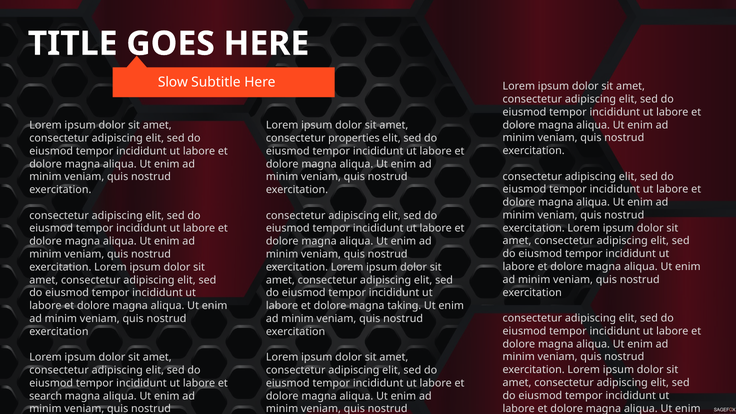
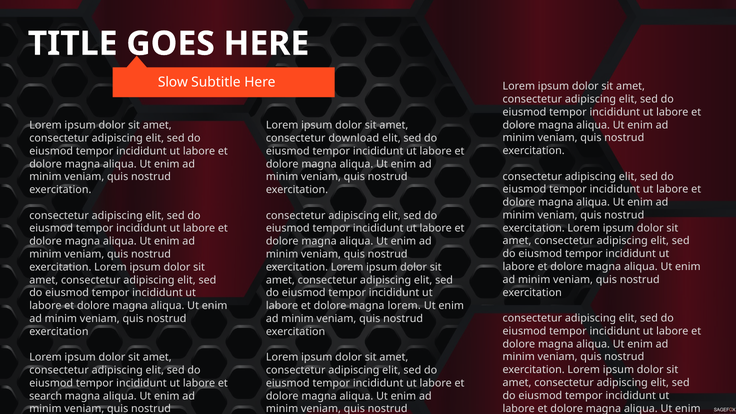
properties: properties -> download (354, 138)
magna taking: taking -> lorem (404, 306)
